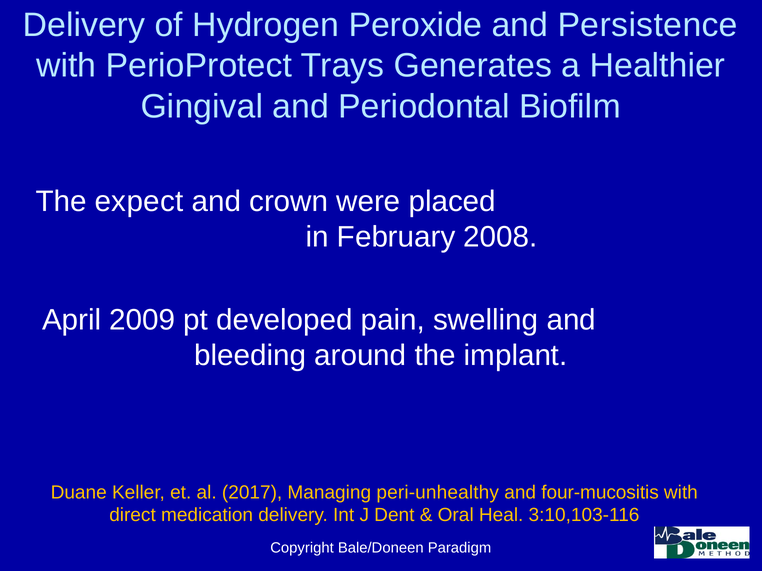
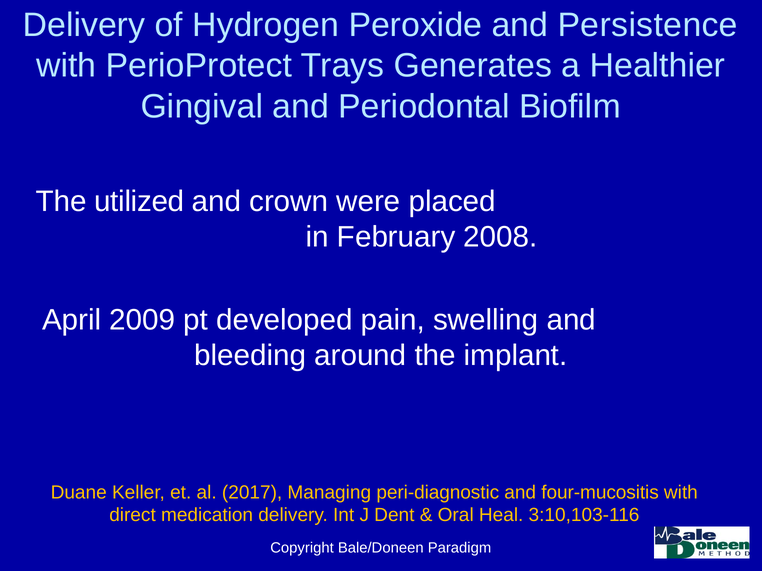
expect: expect -> utilized (139, 201)
peri-unhealthy: peri-unhealthy -> peri-diagnostic (438, 493)
